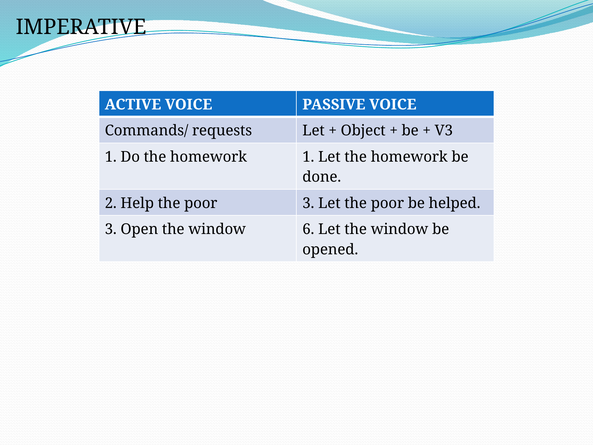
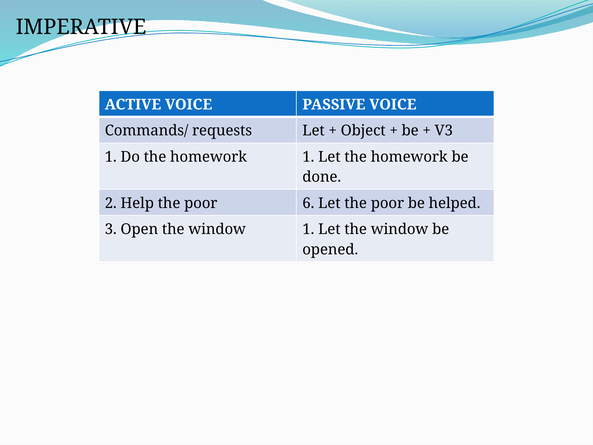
poor 3: 3 -> 6 (308, 203)
window 6: 6 -> 1 (308, 229)
